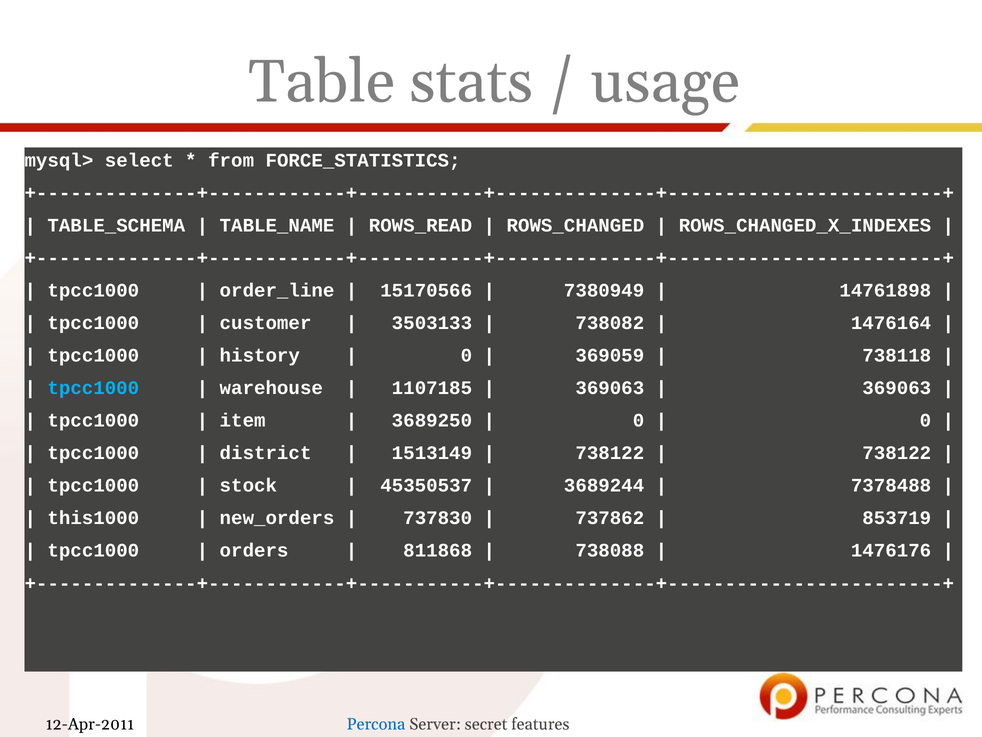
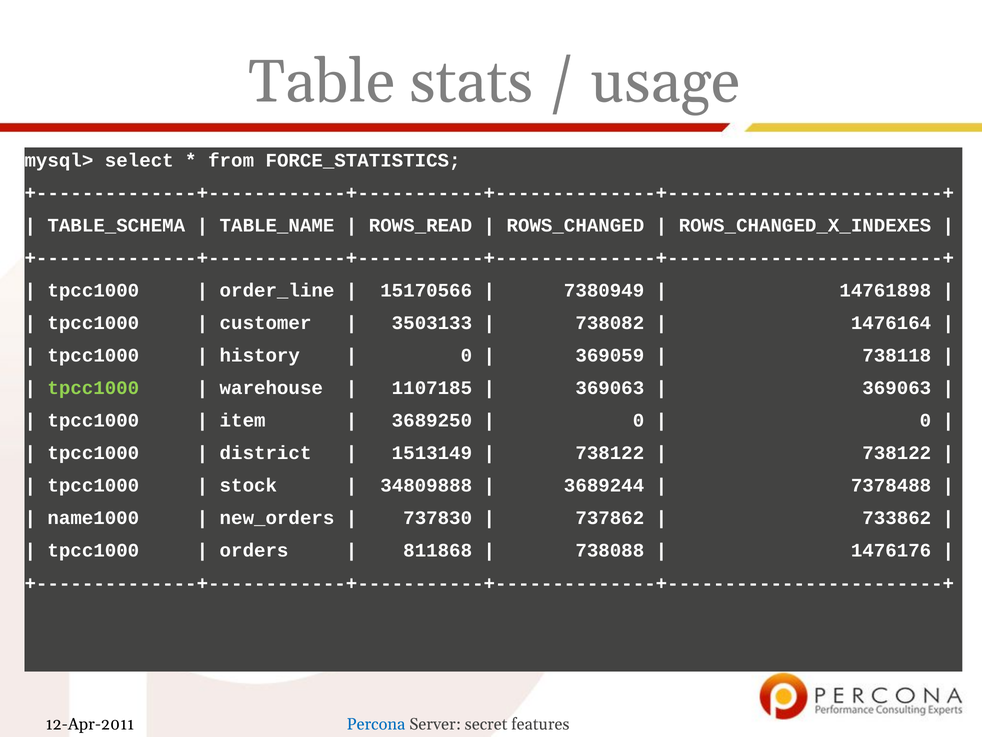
tpcc1000 colour: light blue -> light green (93, 388)
45350537: 45350537 -> 34809888 (426, 485)
this1000: this1000 -> name1000 (93, 518)
853719: 853719 -> 733862 (897, 518)
